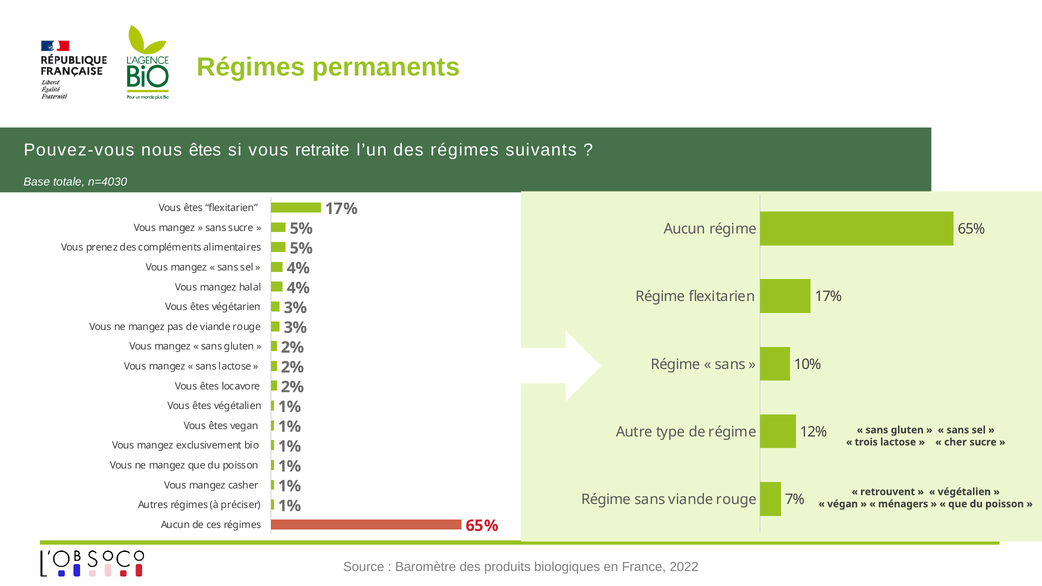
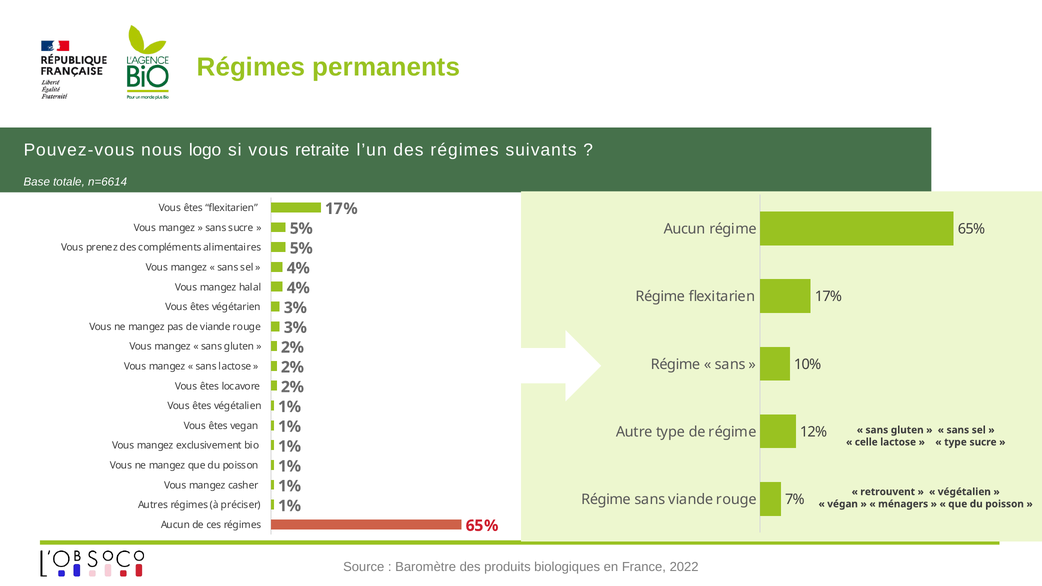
nous êtes: êtes -> logo (205, 150)
n=4030: n=4030 -> n=6614 (108, 182)
trois: trois -> celle (866, 442)
cher: cher -> type (955, 442)
